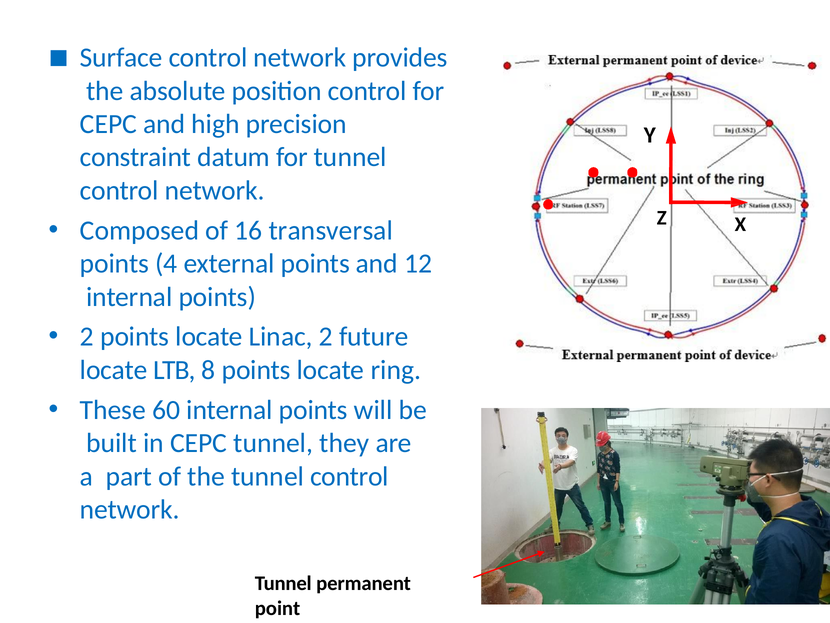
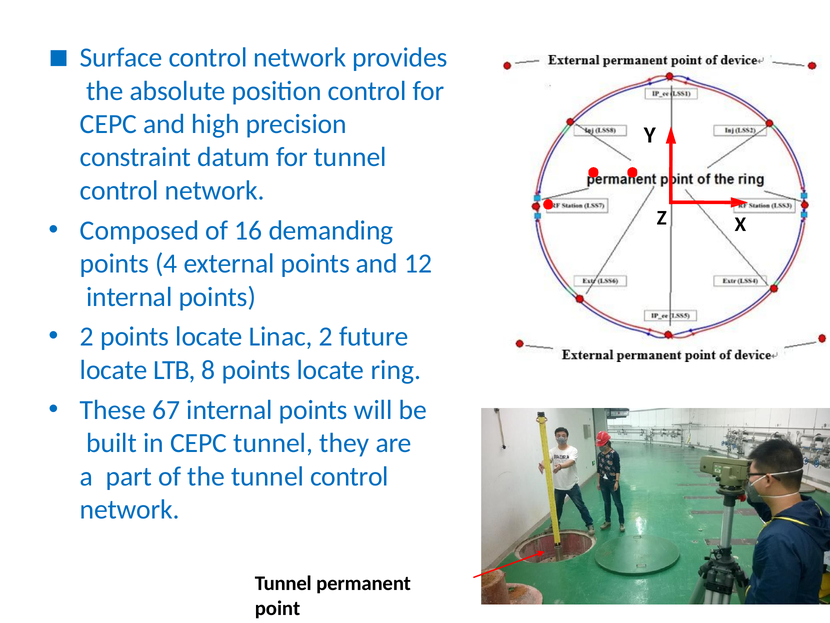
transversal: transversal -> demanding (331, 230)
60: 60 -> 67 (166, 410)
